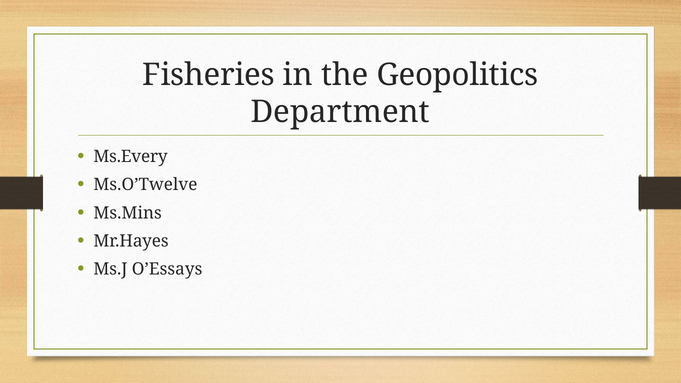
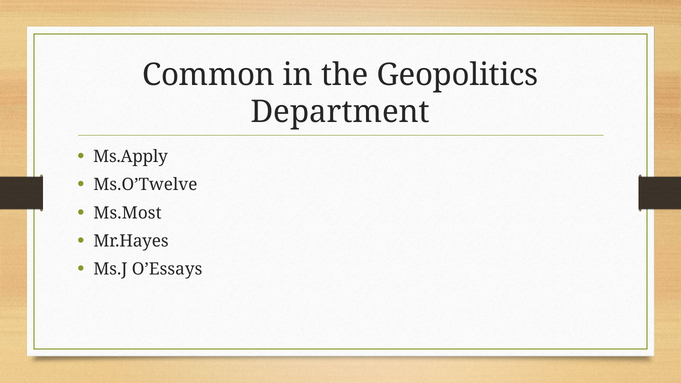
Fisheries: Fisheries -> Common (209, 75)
Ms.Every: Ms.Every -> Ms.Apply (130, 157)
Ms.Mins: Ms.Mins -> Ms.Most (128, 213)
